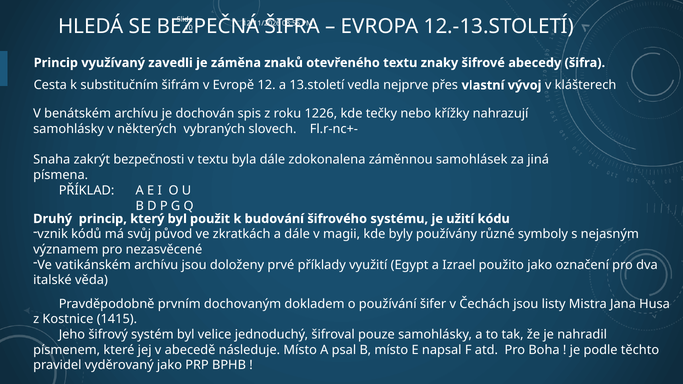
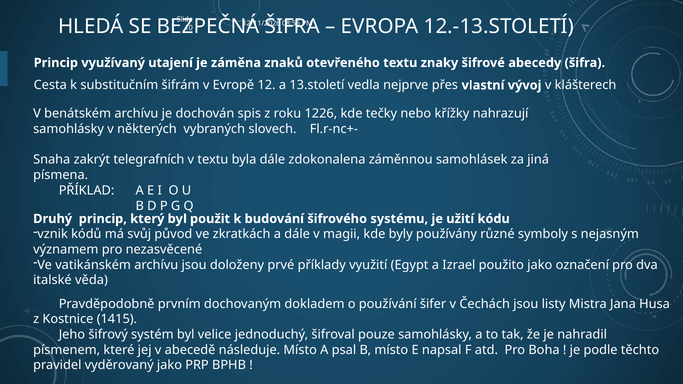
zavedli: zavedli -> utajení (171, 63)
bezpečnosti: bezpečnosti -> telegrafních (149, 160)
